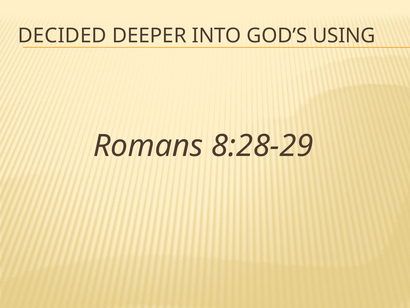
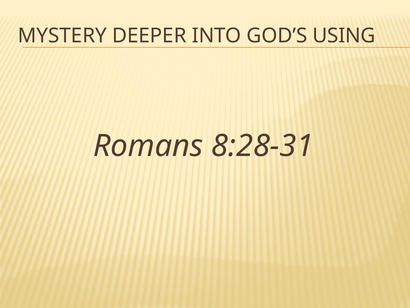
DECIDED: DECIDED -> MYSTERY (62, 36)
8:28-29: 8:28-29 -> 8:28-31 (262, 146)
